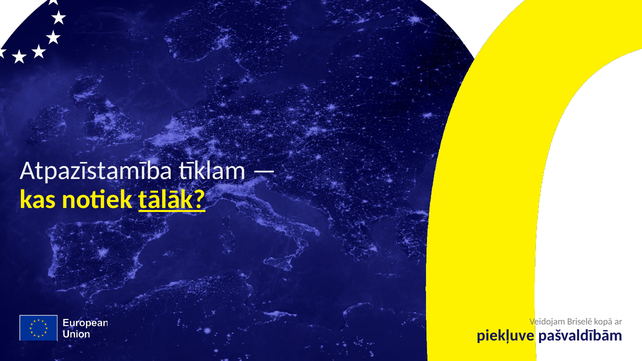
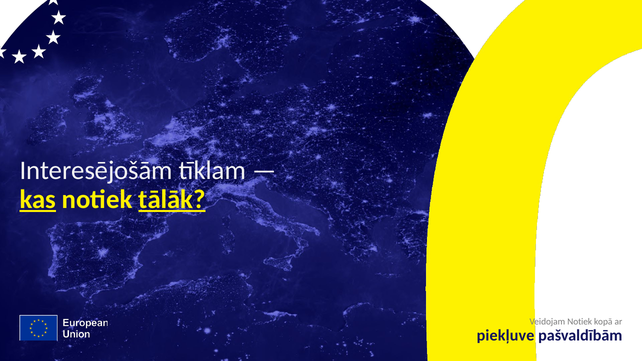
Atpazīstamība: Atpazīstamība -> Interesējošām (96, 171)
kas underline: none -> present (38, 200)
Veidojam Briselē: Briselē -> Notiek (580, 322)
